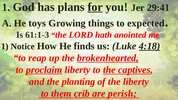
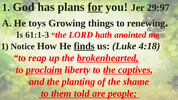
29:41: 29:41 -> 29:97 (158, 8)
expected: expected -> renewing (146, 23)
finds underline: none -> present (84, 46)
4:18 underline: present -> none (150, 46)
the liberty: liberty -> shame (136, 82)
crib: crib -> told (82, 94)
perish: perish -> people (122, 94)
